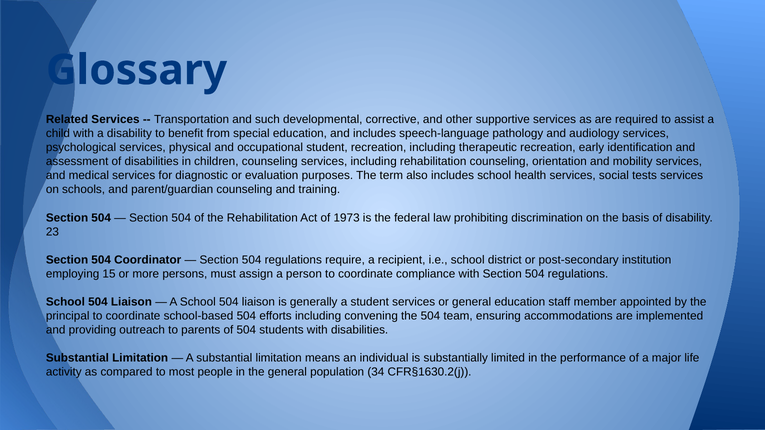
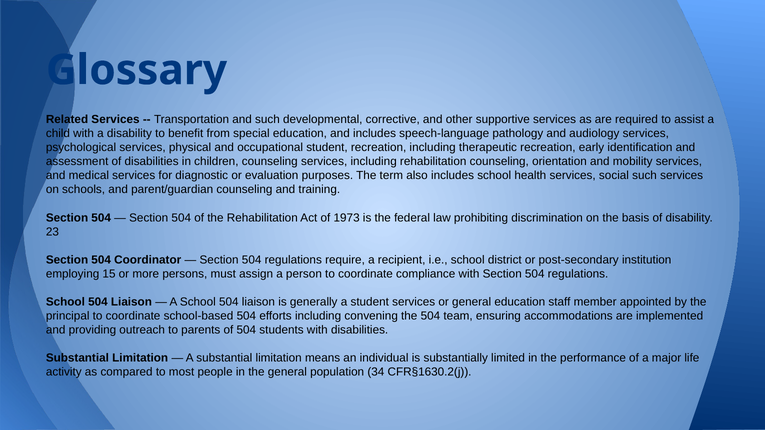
social tests: tests -> such (645, 176)
